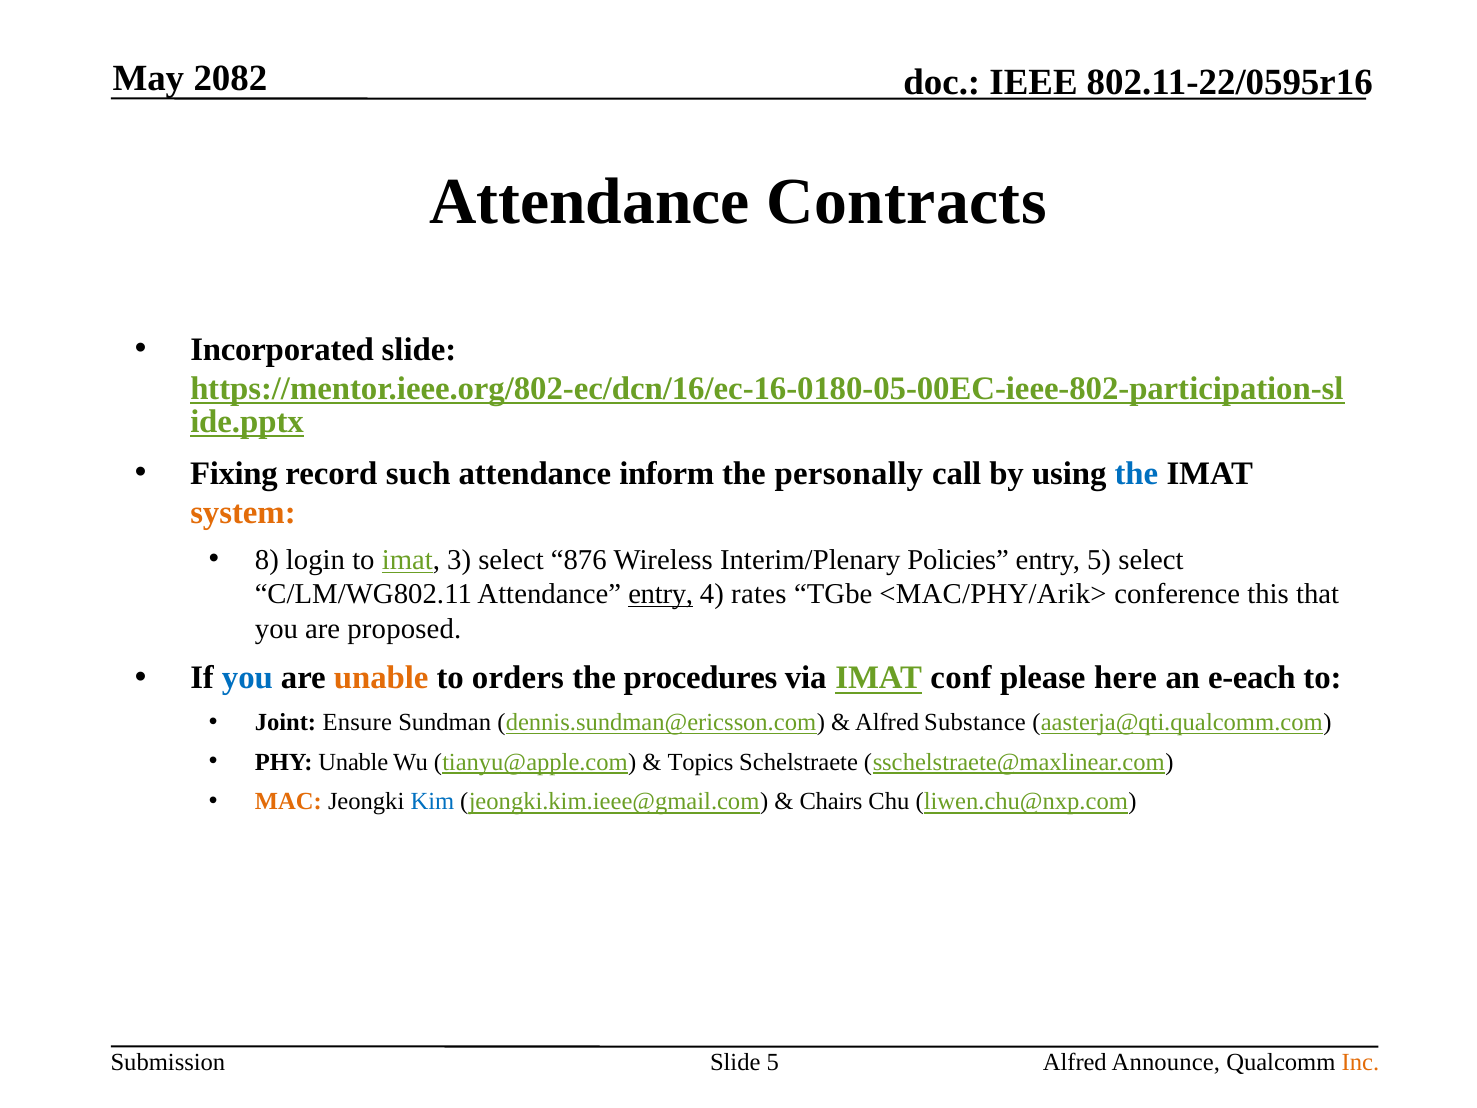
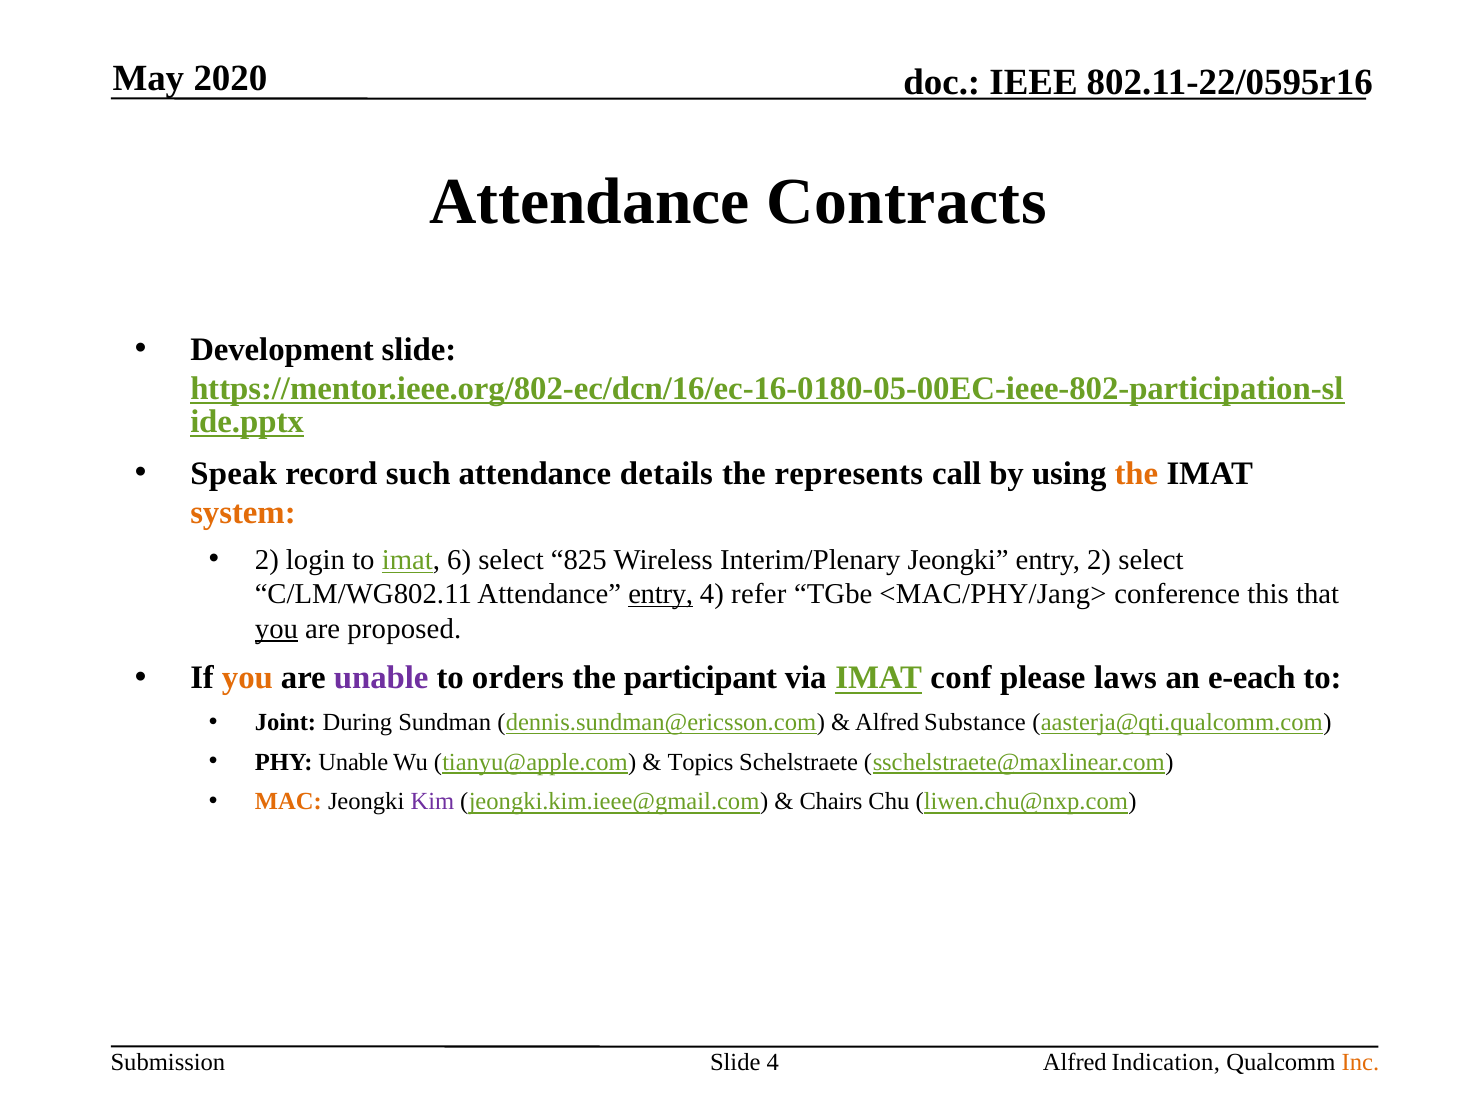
2082: 2082 -> 2020 (230, 78)
Incorporated: Incorporated -> Development (282, 349)
Fixing: Fixing -> Speak (234, 473)
inform: inform -> details (666, 473)
personally: personally -> represents (849, 473)
the colour: blue -> orange (1136, 473)
8: 8 -> 2 (267, 560)
3: 3 -> 6 (459, 560)
876: 876 -> 825 (579, 560)
Interim/Plenary Policies: Policies -> Jeongki (958, 560)
entry 5: 5 -> 2 (1099, 560)
rates: rates -> refer (759, 594)
<MAC/PHY/Arik>: <MAC/PHY/Arik> -> <MAC/PHY/Jang> (993, 594)
you underline: none -> present (276, 628)
you colour: blue -> orange (247, 678)
unable colour: orange -> purple (381, 678)
procedures: procedures -> participant (701, 678)
here: here -> laws (1125, 678)
Ensure: Ensure -> During (357, 722)
Kim colour: blue -> purple (432, 802)
Slide 5: 5 -> 4 (773, 1062)
Announce: Announce -> Indication (1166, 1062)
